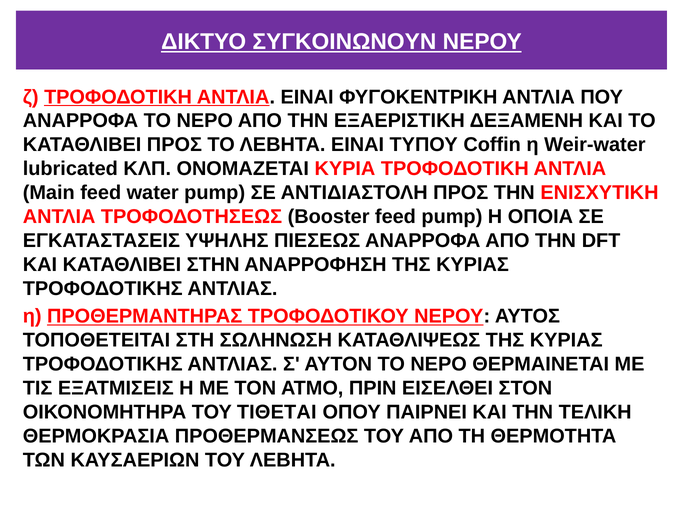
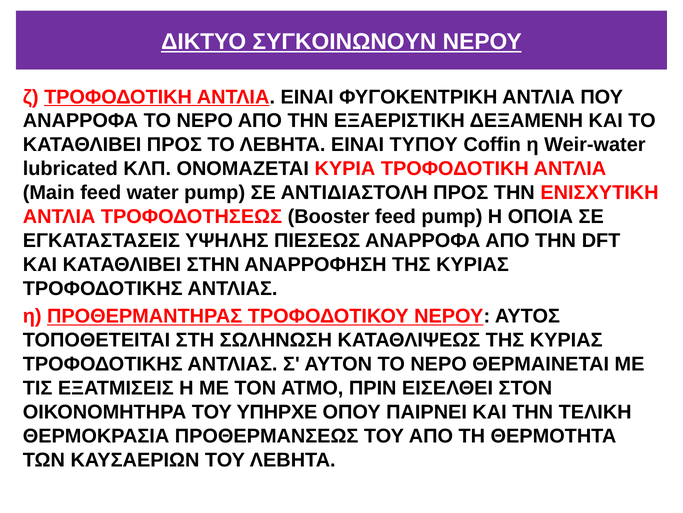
ΤΙΘΕΤΑΙ: ΤΙΘΕΤΑΙ -> ΥΠΗΡΧΕ (277, 412)
